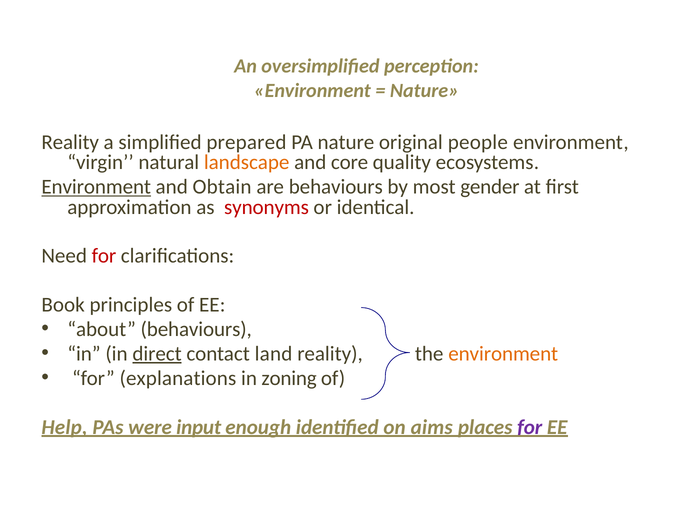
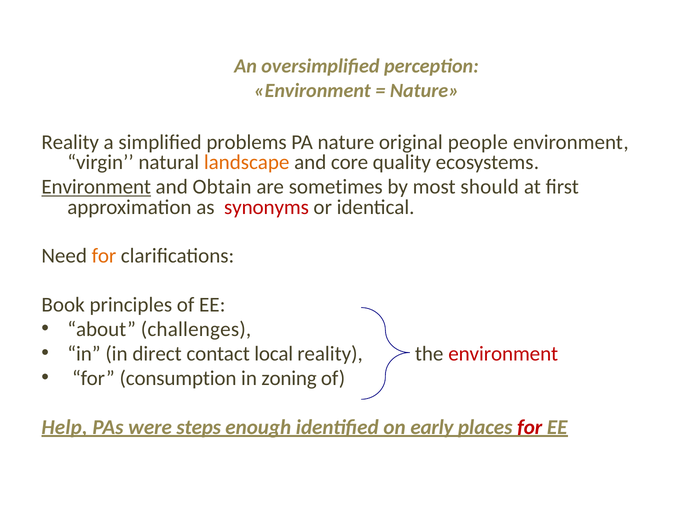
prepared: prepared -> problems (247, 142)
are behaviours: behaviours -> sometimes (336, 187)
gender: gender -> should (490, 187)
for colour: red -> orange (104, 256)
about behaviours: behaviours -> challenges (196, 329)
direct underline: present -> none (157, 353)
land: land -> local (274, 353)
environment colour: orange -> red (503, 353)
explanations: explanations -> consumption (178, 378)
input: input -> steps (199, 427)
aims: aims -> early (432, 427)
for colour: purple -> red (530, 427)
